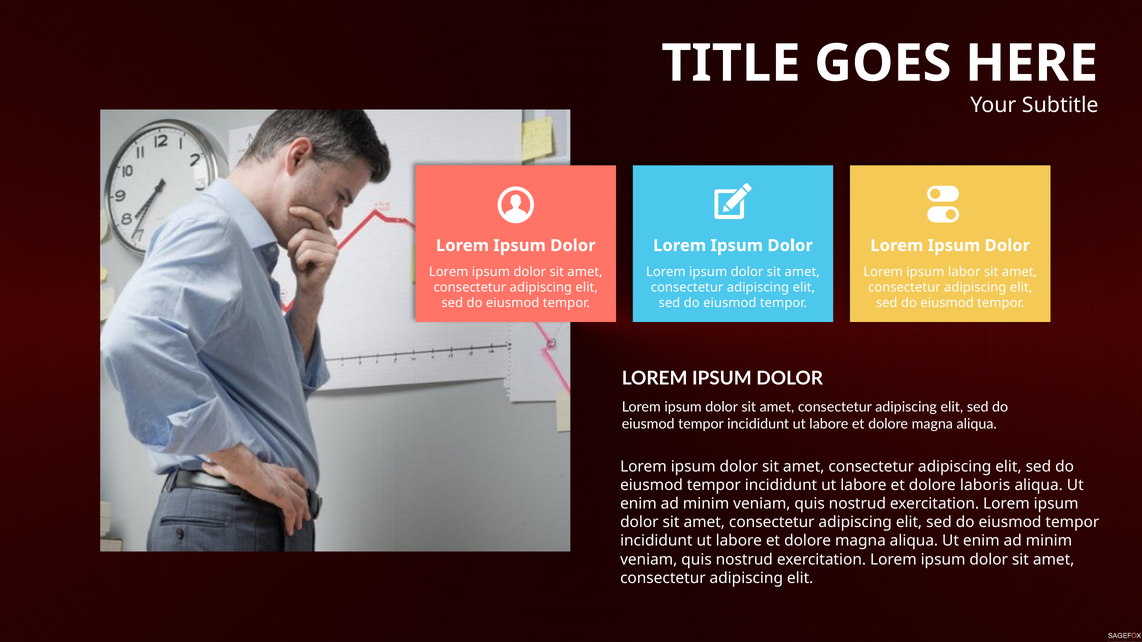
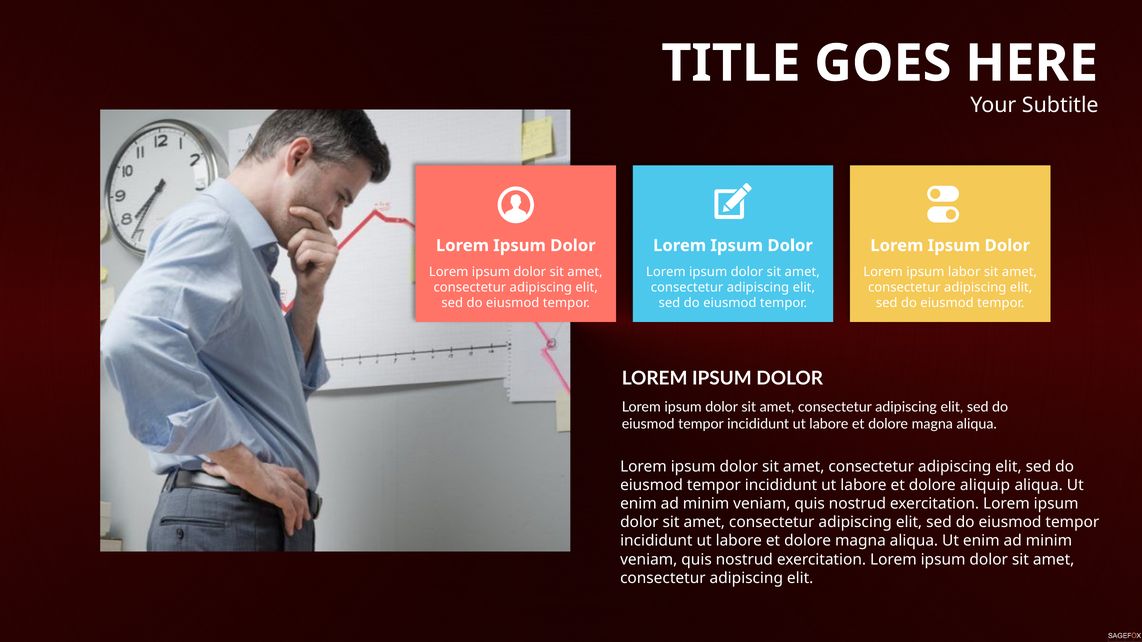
laboris: laboris -> aliquip (985, 485)
